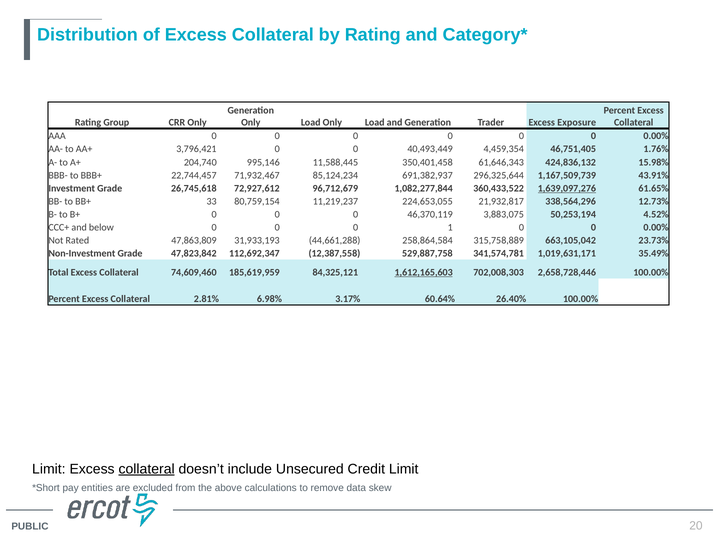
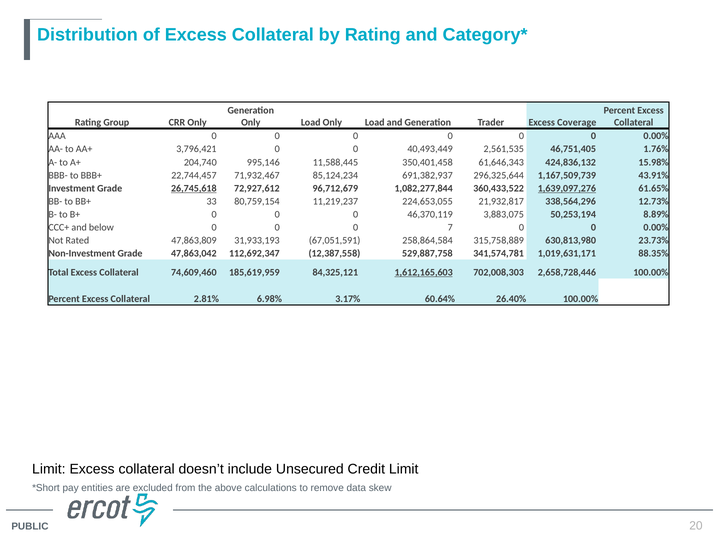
Exposure: Exposure -> Coverage (577, 123)
4,459,354: 4,459,354 -> 2,561,535 (504, 149)
26,745,618 underline: none -> present (194, 188)
4.52%: 4.52% -> 8.89% (656, 214)
1: 1 -> 7 (450, 228)
44,661,288: 44,661,288 -> 67,051,591 (335, 241)
663,105,042: 663,105,042 -> 630,813,980 (571, 241)
47,823,842: 47,823,842 -> 47,863,042 (194, 254)
35.49%: 35.49% -> 88.35% (654, 254)
collateral underline: present -> none (147, 469)
